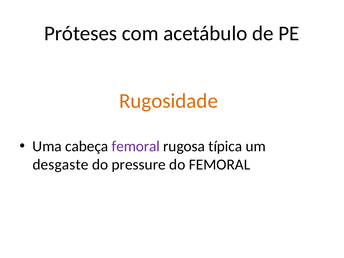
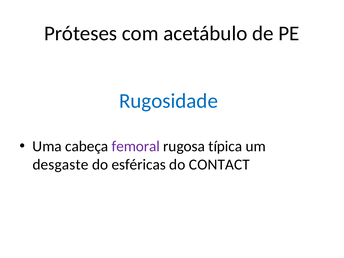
Rugosidade colour: orange -> blue (168, 101)
pressure: pressure -> esféricas (139, 165)
do FEMORAL: FEMORAL -> CONTACT (219, 165)
